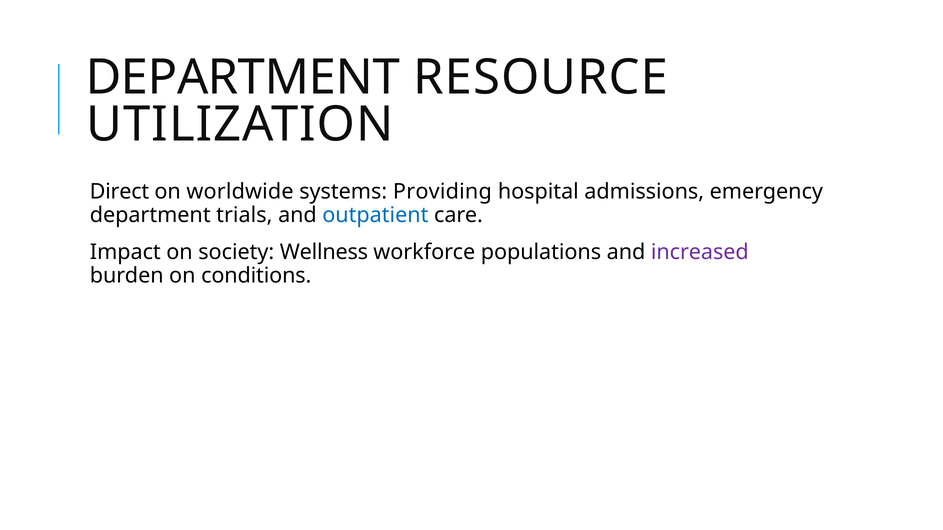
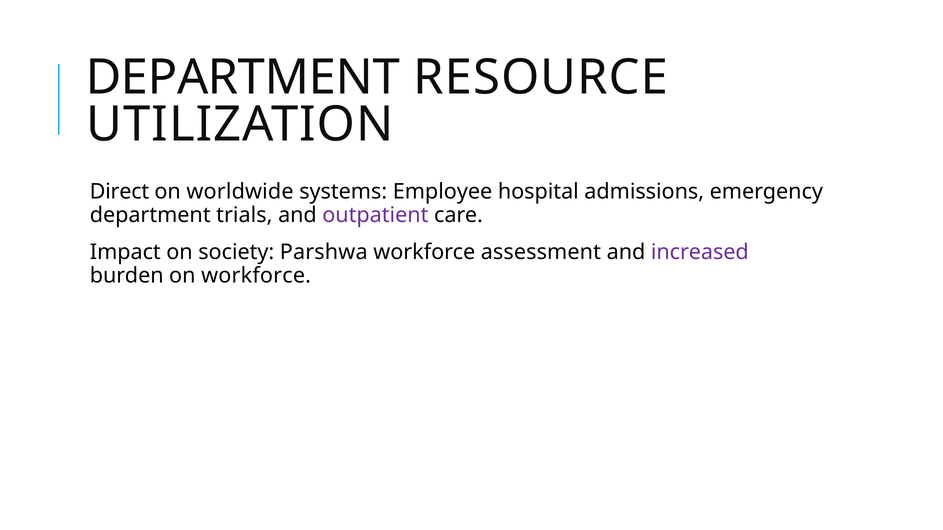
Providing: Providing -> Employee (443, 192)
outpatient colour: blue -> purple (375, 215)
Wellness: Wellness -> Parshwa (324, 252)
populations: populations -> assessment (541, 252)
on conditions: conditions -> workforce (256, 276)
